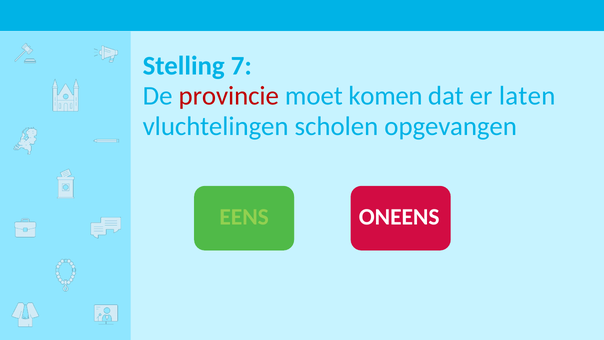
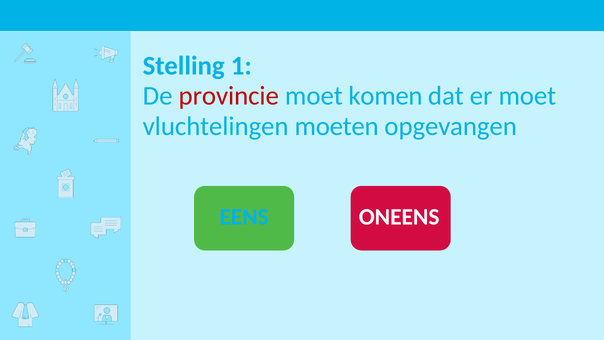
7: 7 -> 1 (241, 66)
er laten: laten -> moet (527, 96)
scholen: scholen -> moeten (337, 126)
EENS colour: light green -> light blue (244, 217)
